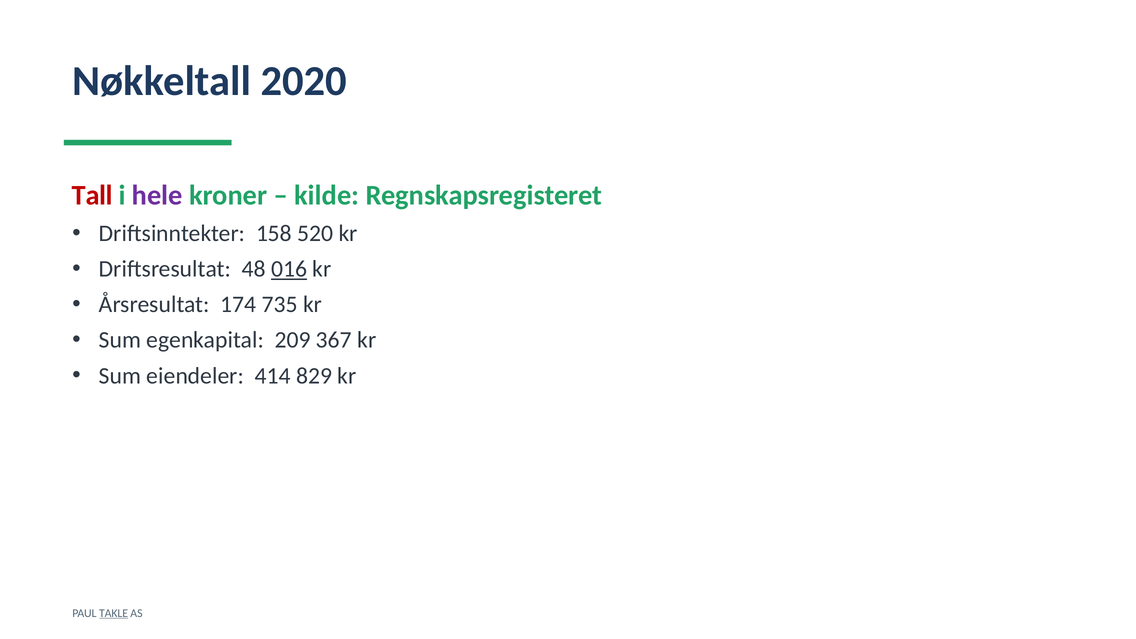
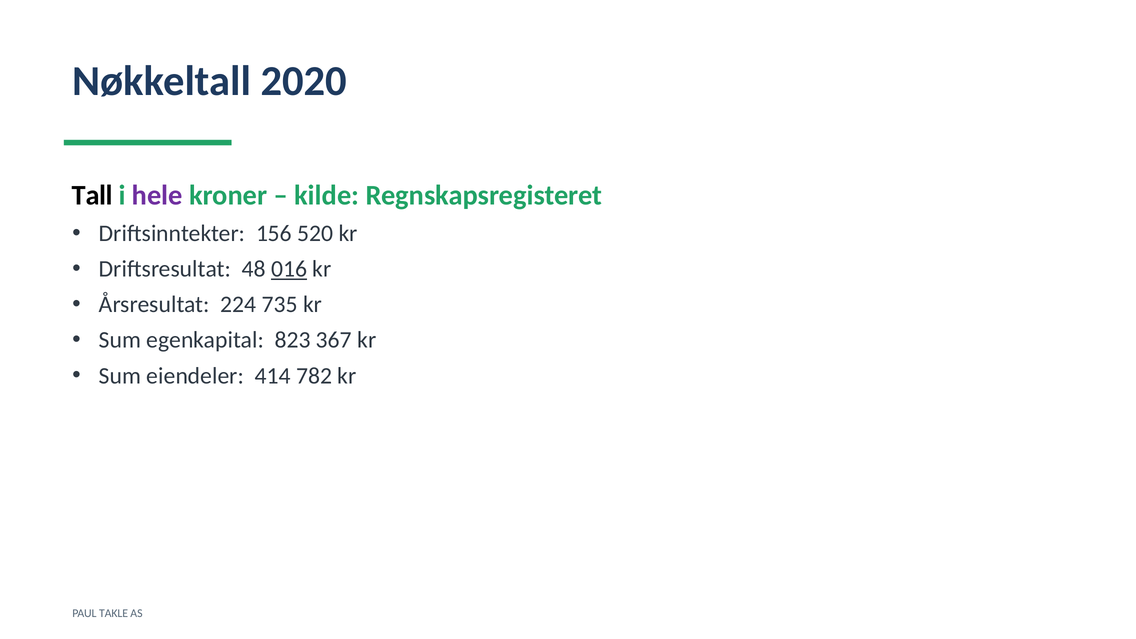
Tall colour: red -> black (92, 196)
158: 158 -> 156 (274, 234)
174: 174 -> 224 (238, 305)
209: 209 -> 823 (293, 340)
829: 829 -> 782 (314, 376)
TAKLE underline: present -> none (114, 613)
